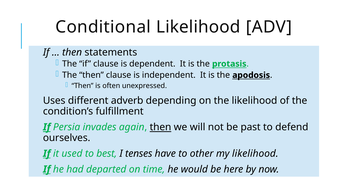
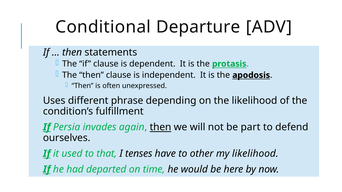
Conditional Likelihood: Likelihood -> Departure (198, 27)
adverb: adverb -> phrase (127, 101)
past: past -> part (251, 127)
best: best -> that (107, 154)
